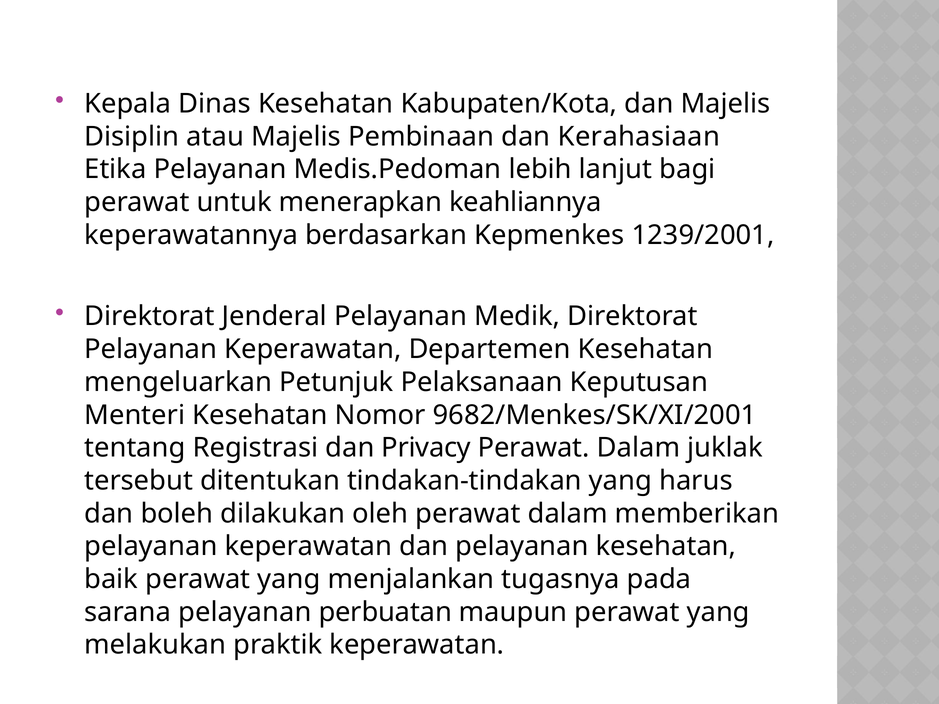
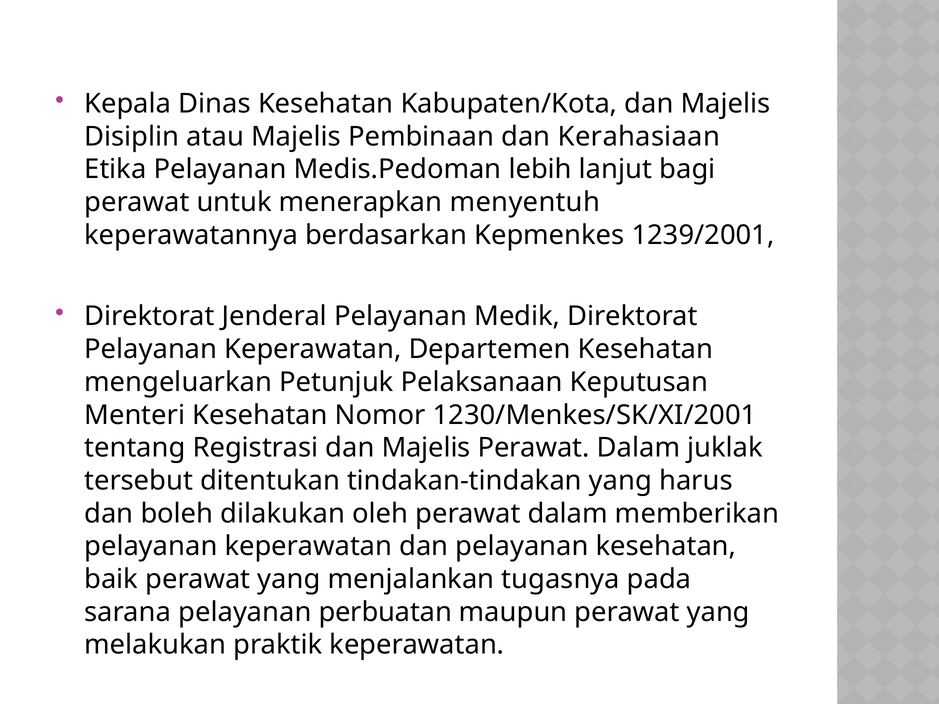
keahliannya: keahliannya -> menyentuh (525, 202)
9682/Menkes/SK/XI/2001: 9682/Menkes/SK/XI/2001 -> 1230/Menkes/SK/XI/2001 (595, 415)
Registrasi dan Privacy: Privacy -> Majelis (426, 448)
